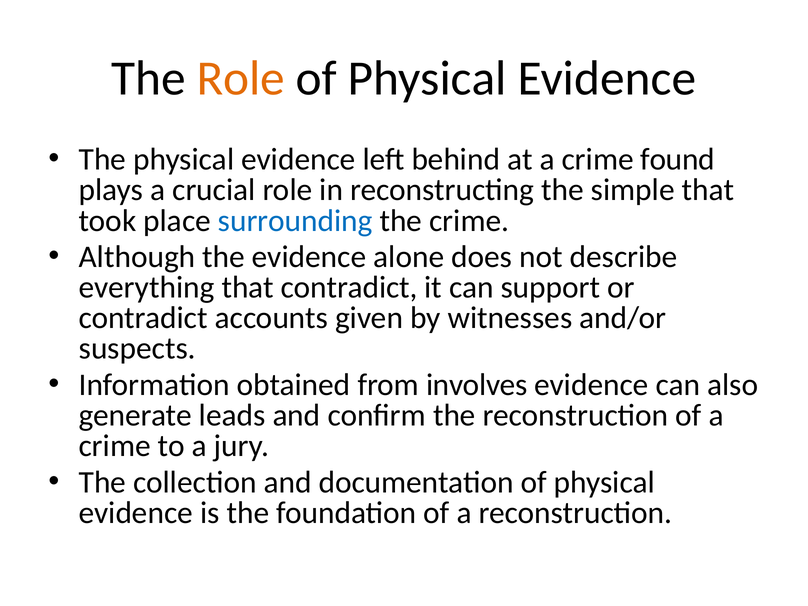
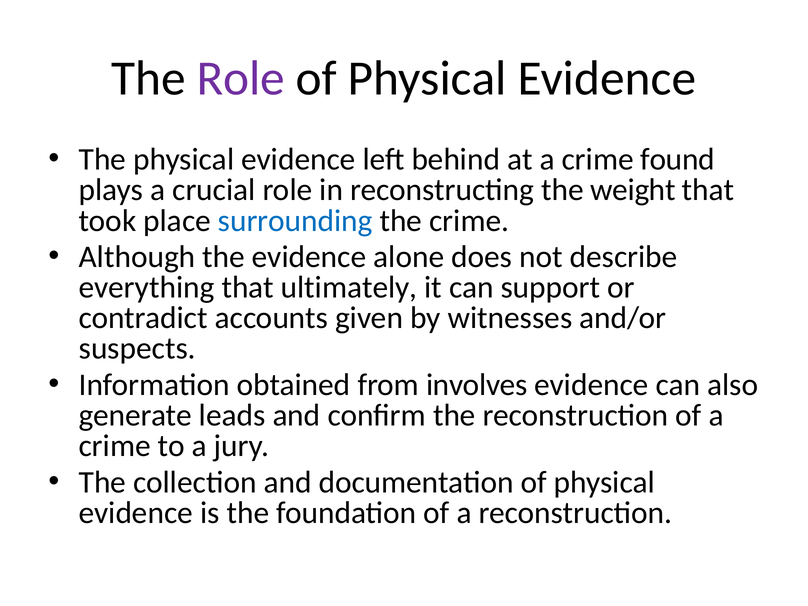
Role colour: orange -> purple (241, 78)
simple: simple -> weight (633, 190)
that contradict: contradict -> ultimately (349, 287)
